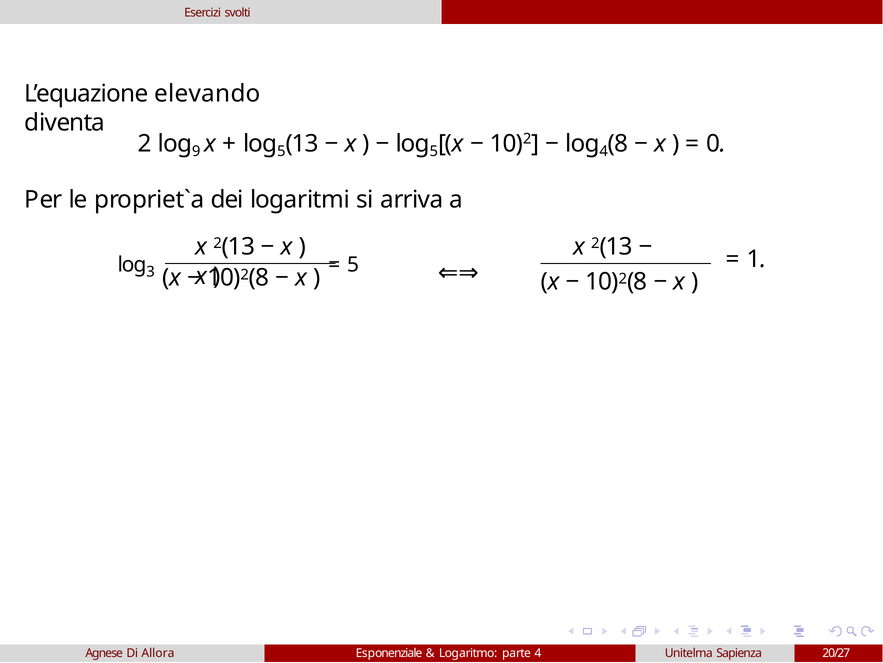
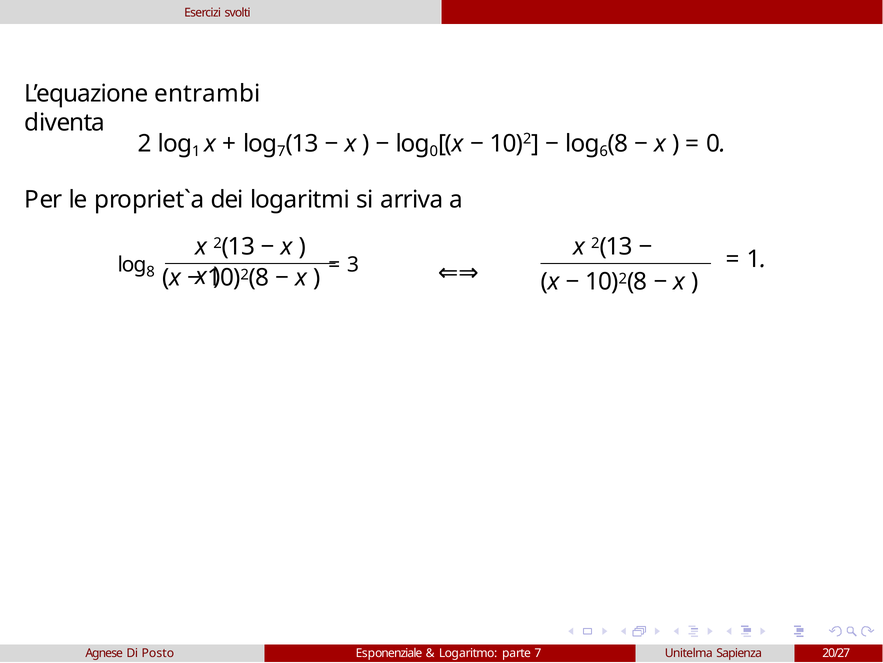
elevando: elevando -> entrambi (207, 93)
9: 9 -> 1 (196, 151)
5: 5 -> 7 (281, 151)
5: 5 -> 0 (434, 151)
4: 4 -> 6 (604, 151)
3: 3 -> 8 (151, 272)
5: 5 -> 3 (353, 265)
Allora: Allora -> Posto (158, 653)
parte 4: 4 -> 7 (538, 653)
